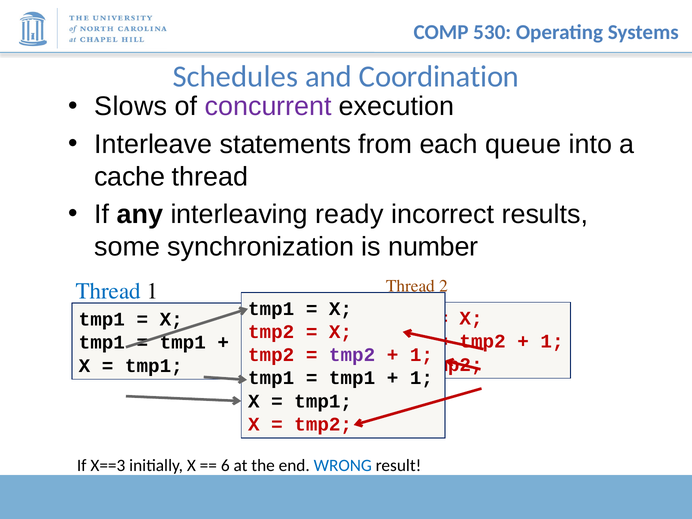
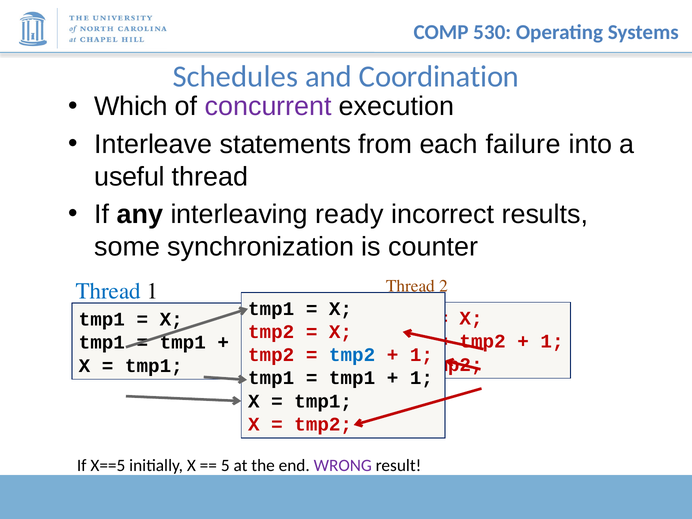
Slows: Slows -> Which (131, 107)
queue: queue -> failure (523, 144)
cache: cache -> useful (130, 177)
number: number -> counter (433, 247)
tmp2 colour: purple -> blue (352, 355)
X==3: X==3 -> X==5 (108, 466)
6: 6 -> 5 (225, 466)
WRONG colour: blue -> purple (343, 466)
